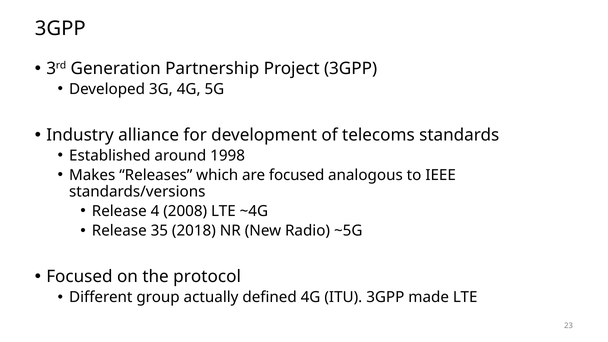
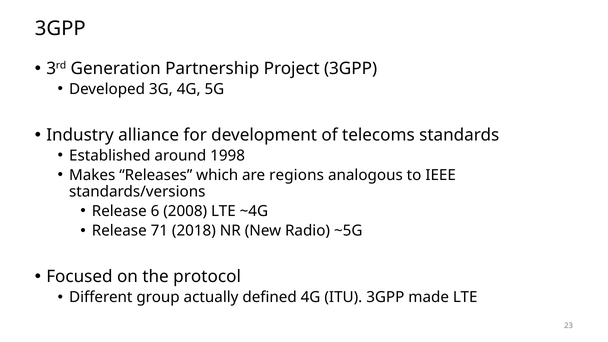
are focused: focused -> regions (297, 175)
4: 4 -> 6 (155, 211)
35: 35 -> 71 (159, 231)
